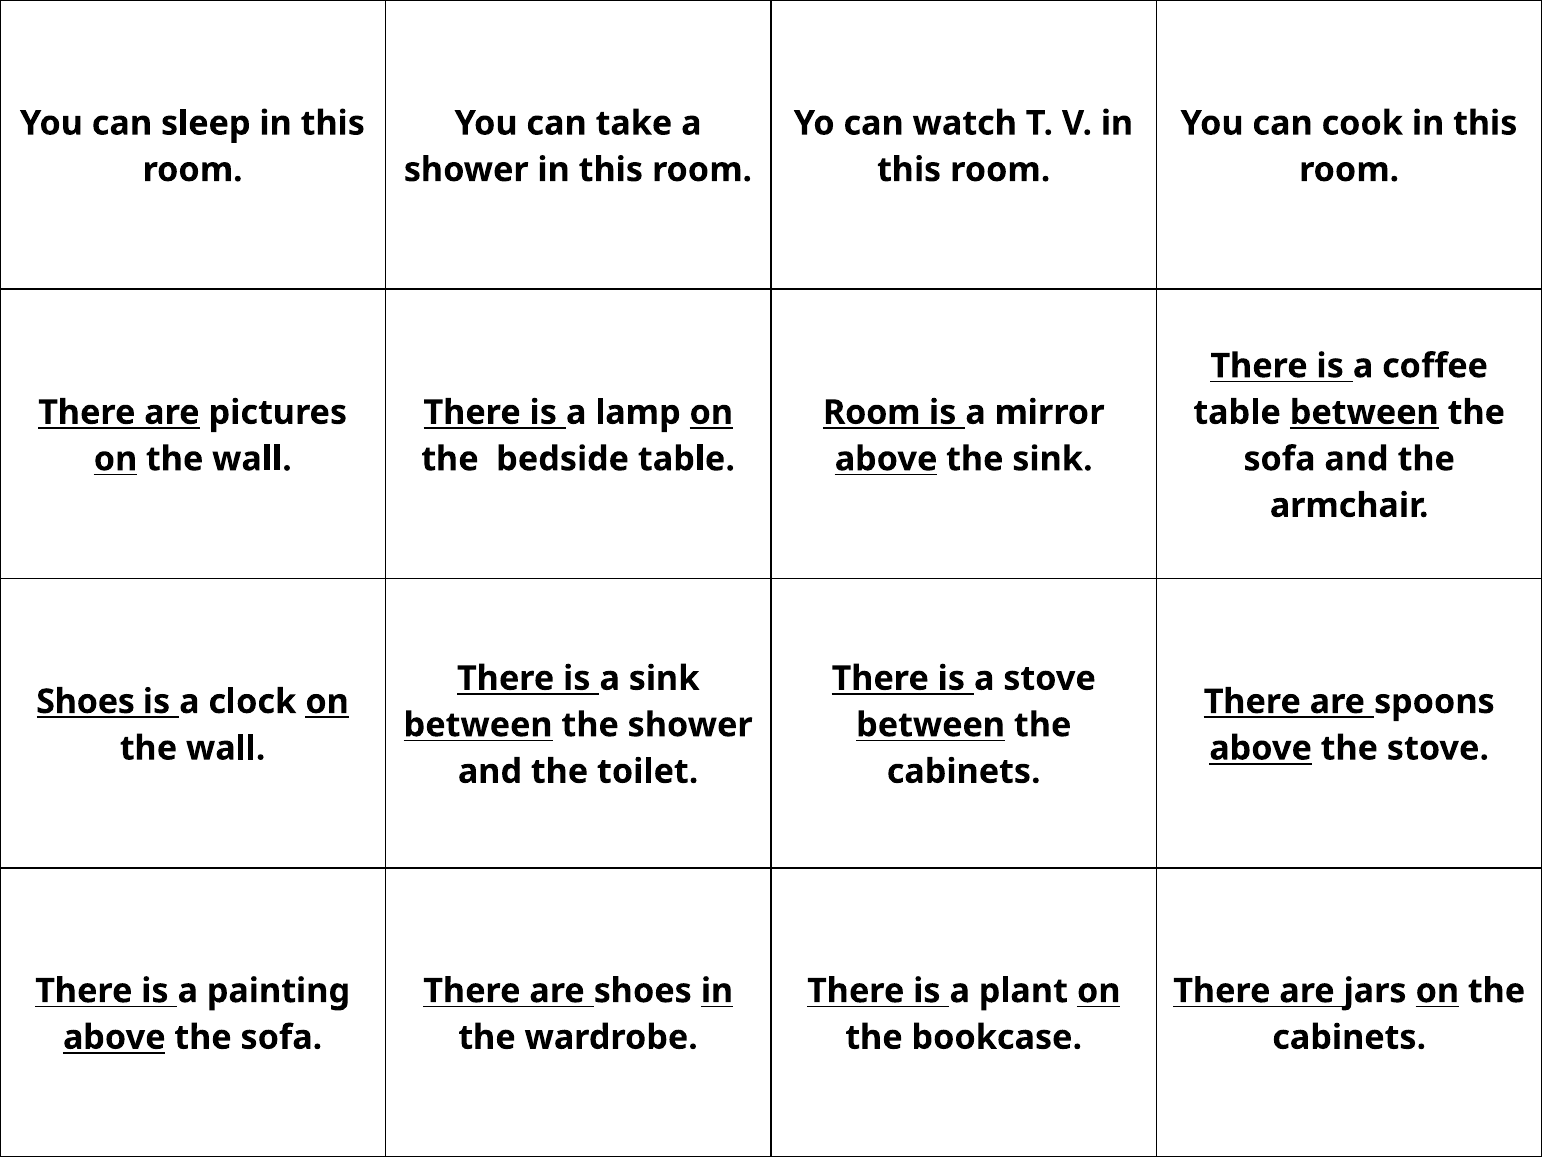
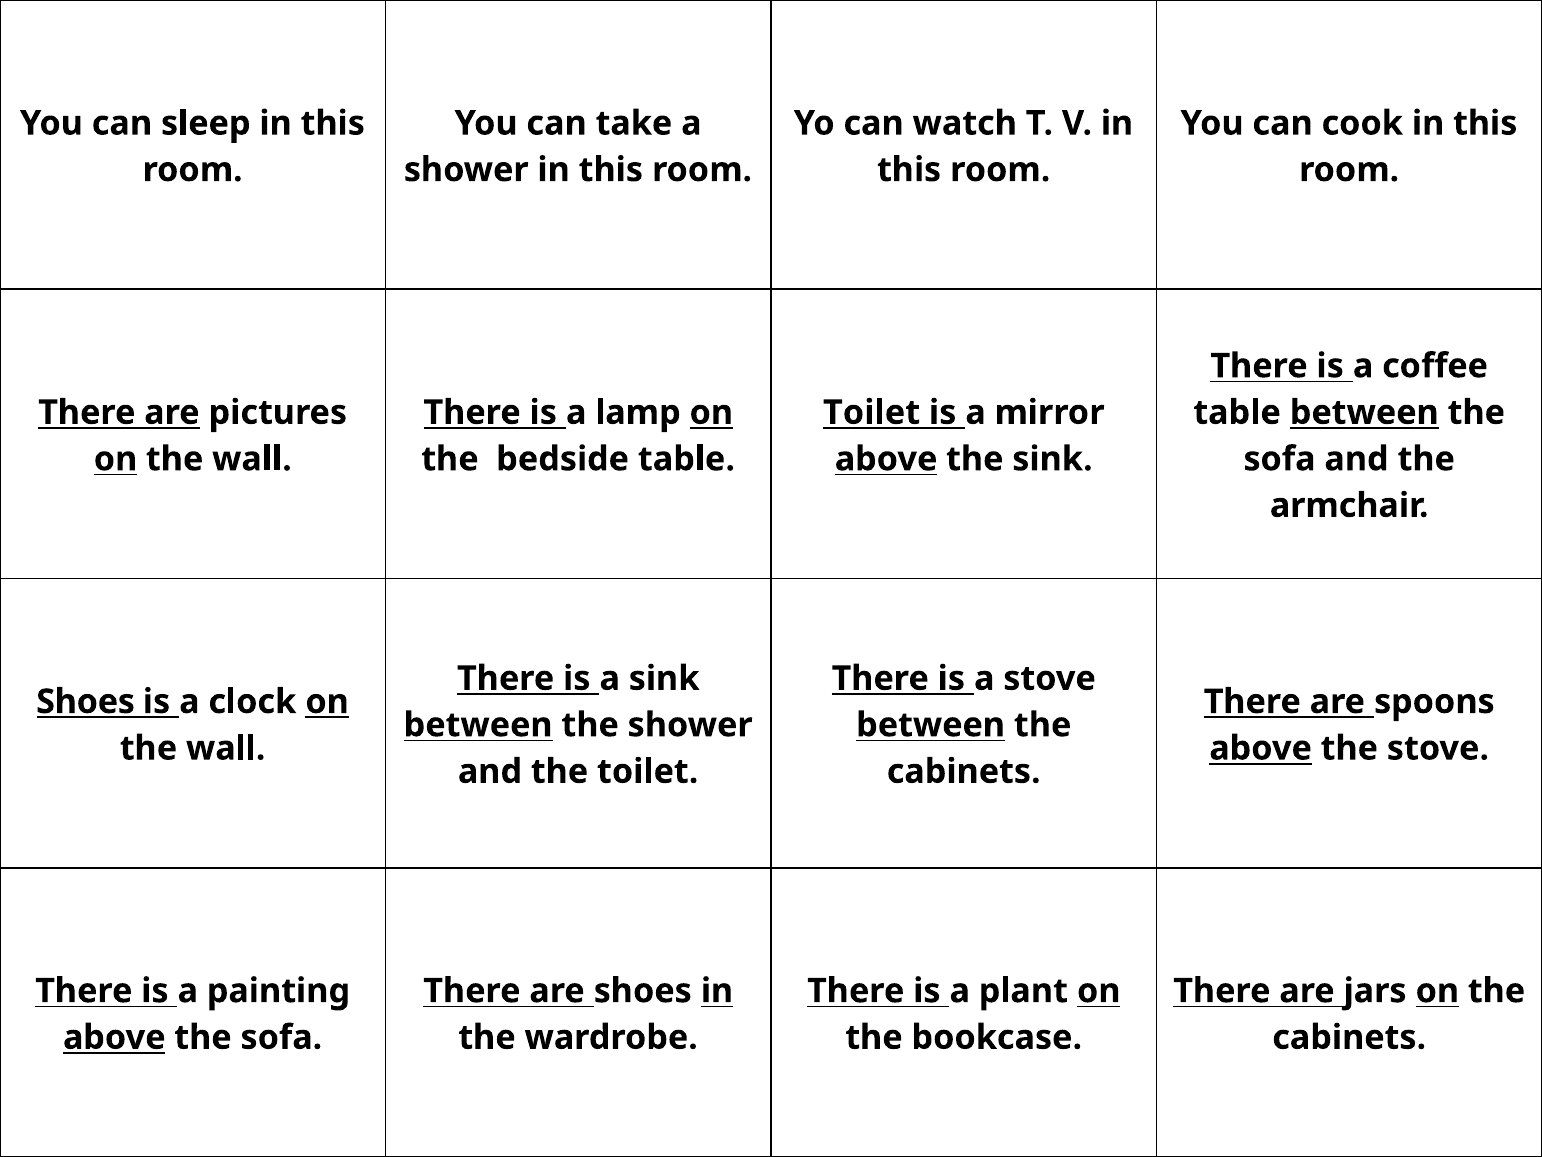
Room: Room -> Toilet (872, 412)
